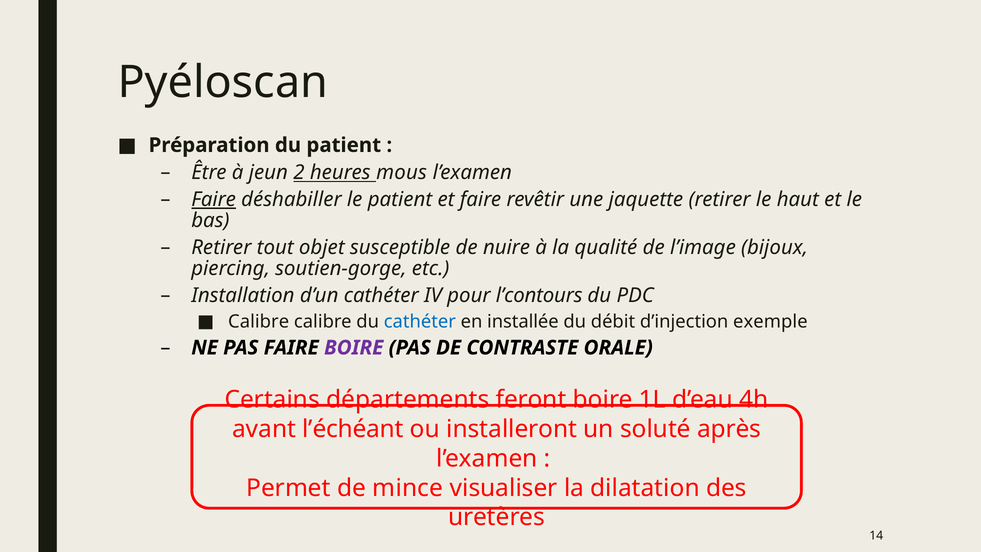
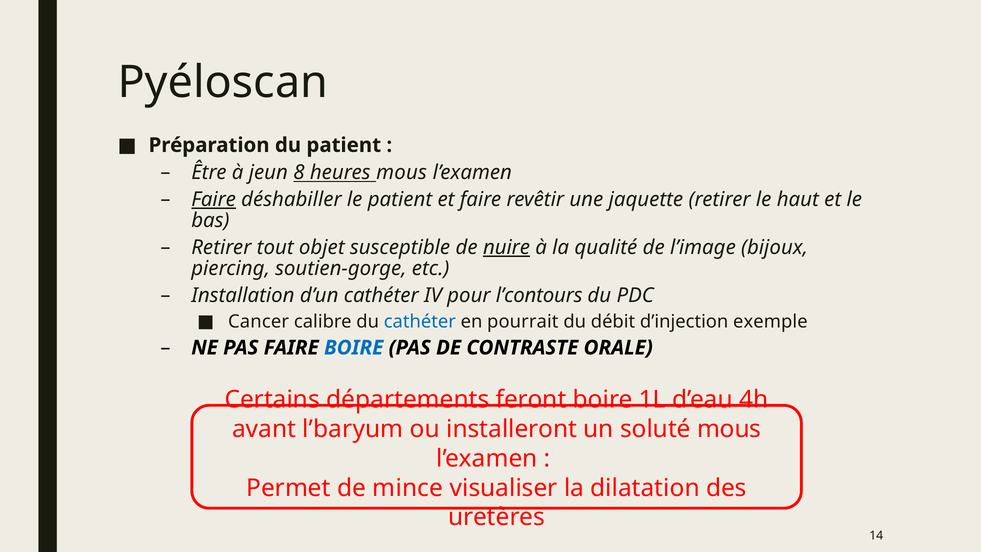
2: 2 -> 8 (299, 172)
nuire underline: none -> present (506, 247)
Calibre: Calibre -> Cancer (259, 322)
installée: installée -> pourrait (523, 322)
BOIRE colour: purple -> blue (354, 348)
l’échéant: l’échéant -> l’baryum (353, 429)
soluté après: après -> mous (729, 429)
